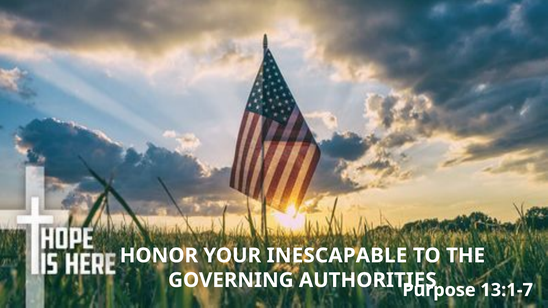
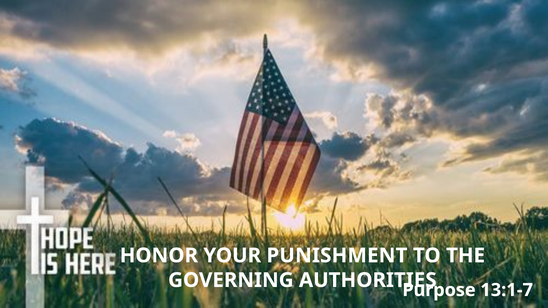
INESCAPABLE: INESCAPABLE -> PUNISHMENT (337, 256)
